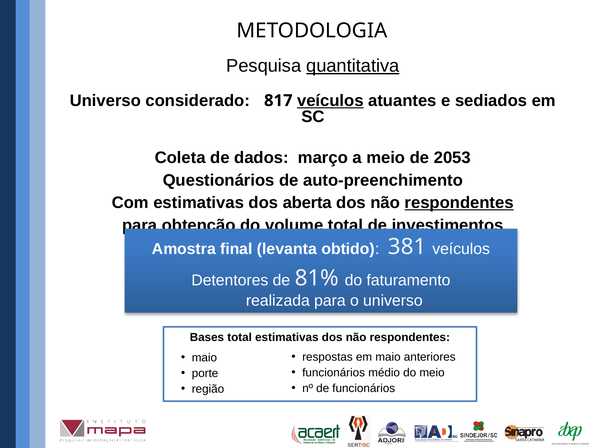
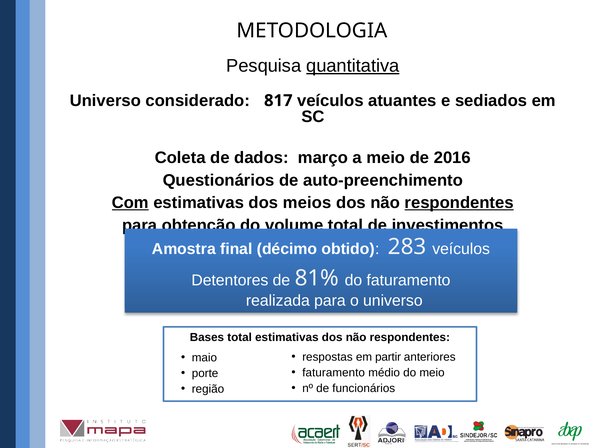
veículos underline: present -> none (330, 101)
2053: 2053 -> 2016 (452, 158)
Com underline: none -> present (130, 203)
aberta: aberta -> meios (307, 203)
levanta: levanta -> décimo (287, 249)
381: 381 -> 283 (407, 247)
em maio: maio -> partir (388, 357)
funcionários: funcionários -> faturamento (334, 373)
